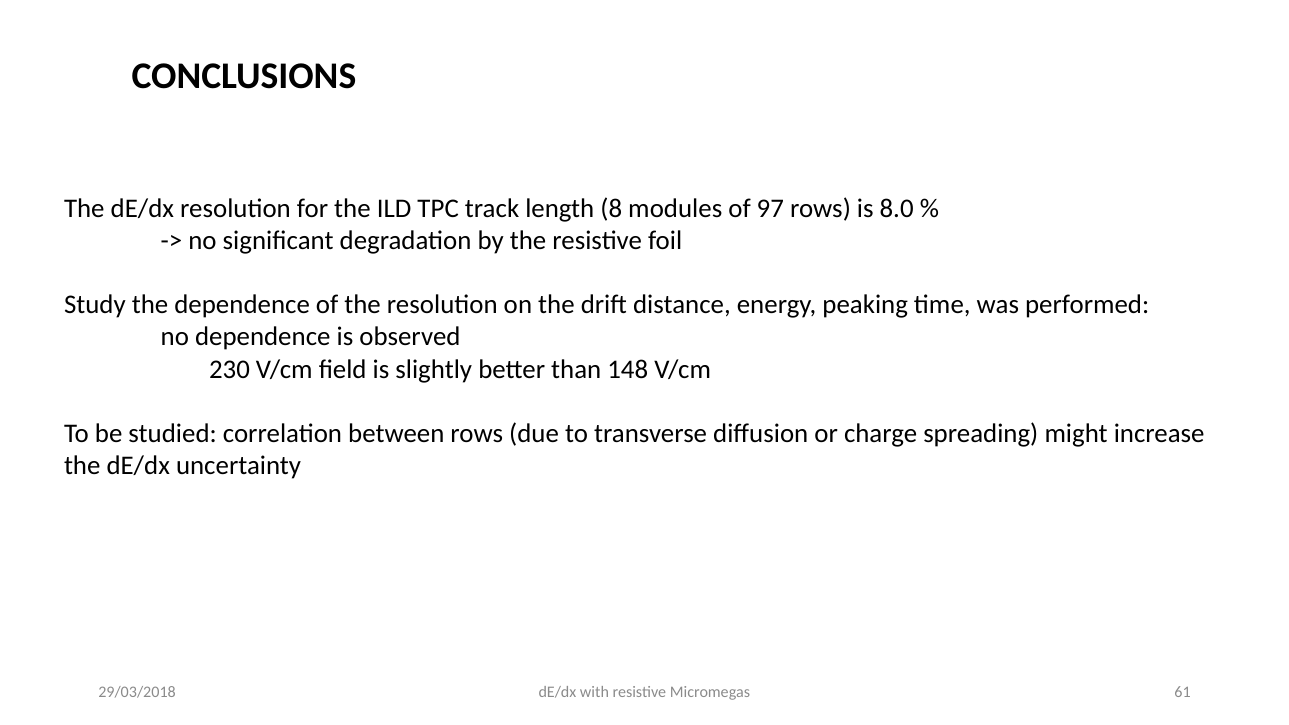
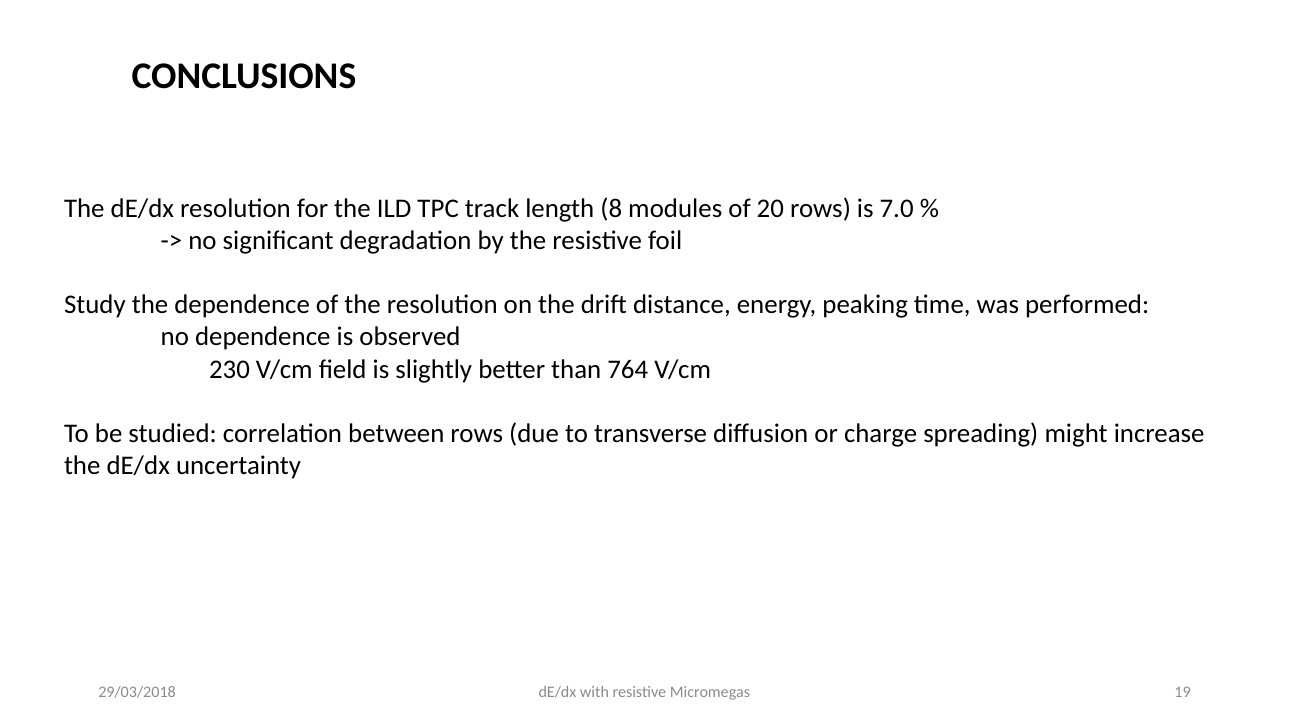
97: 97 -> 20 (770, 208)
8.0: 8.0 -> 7.0 (897, 208)
148: 148 -> 764 (628, 369)
61: 61 -> 19 (1183, 692)
